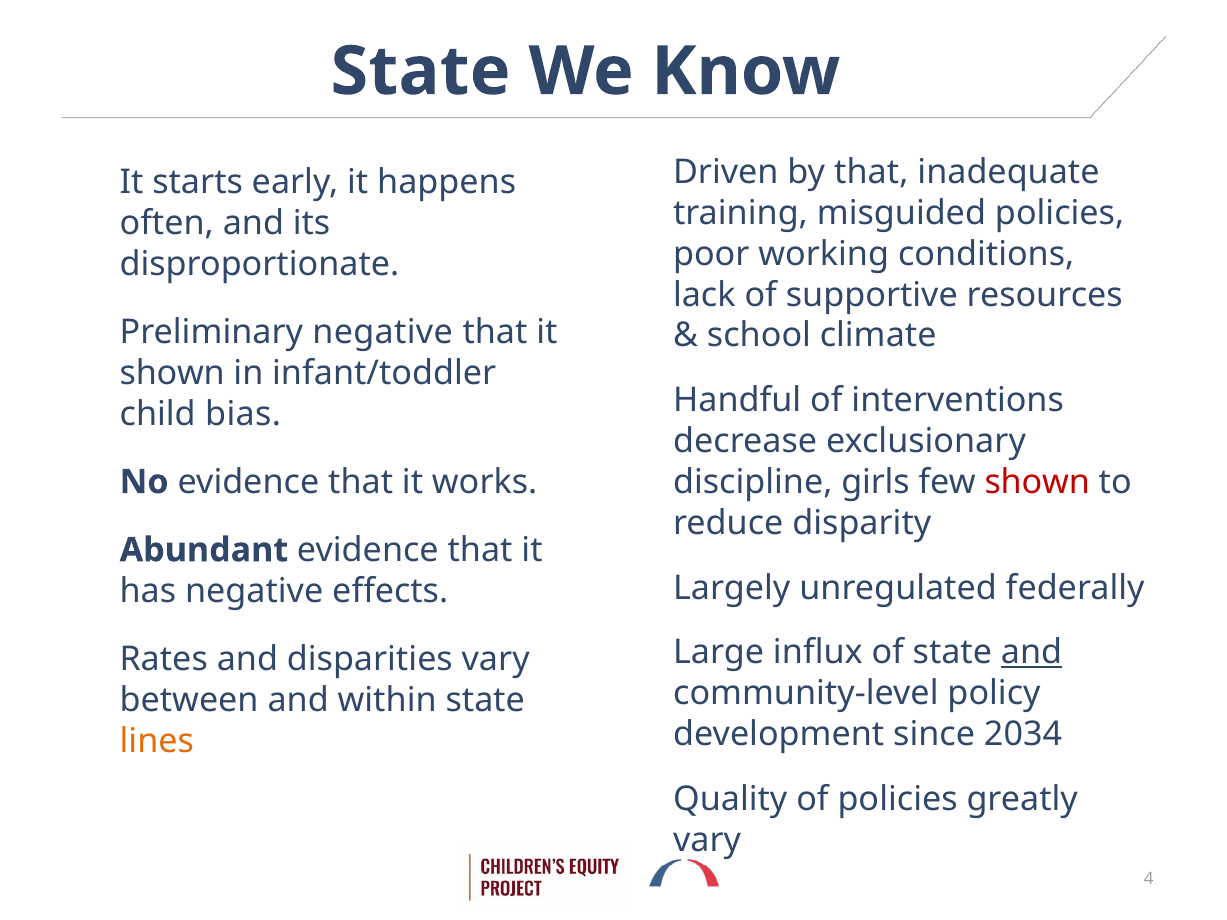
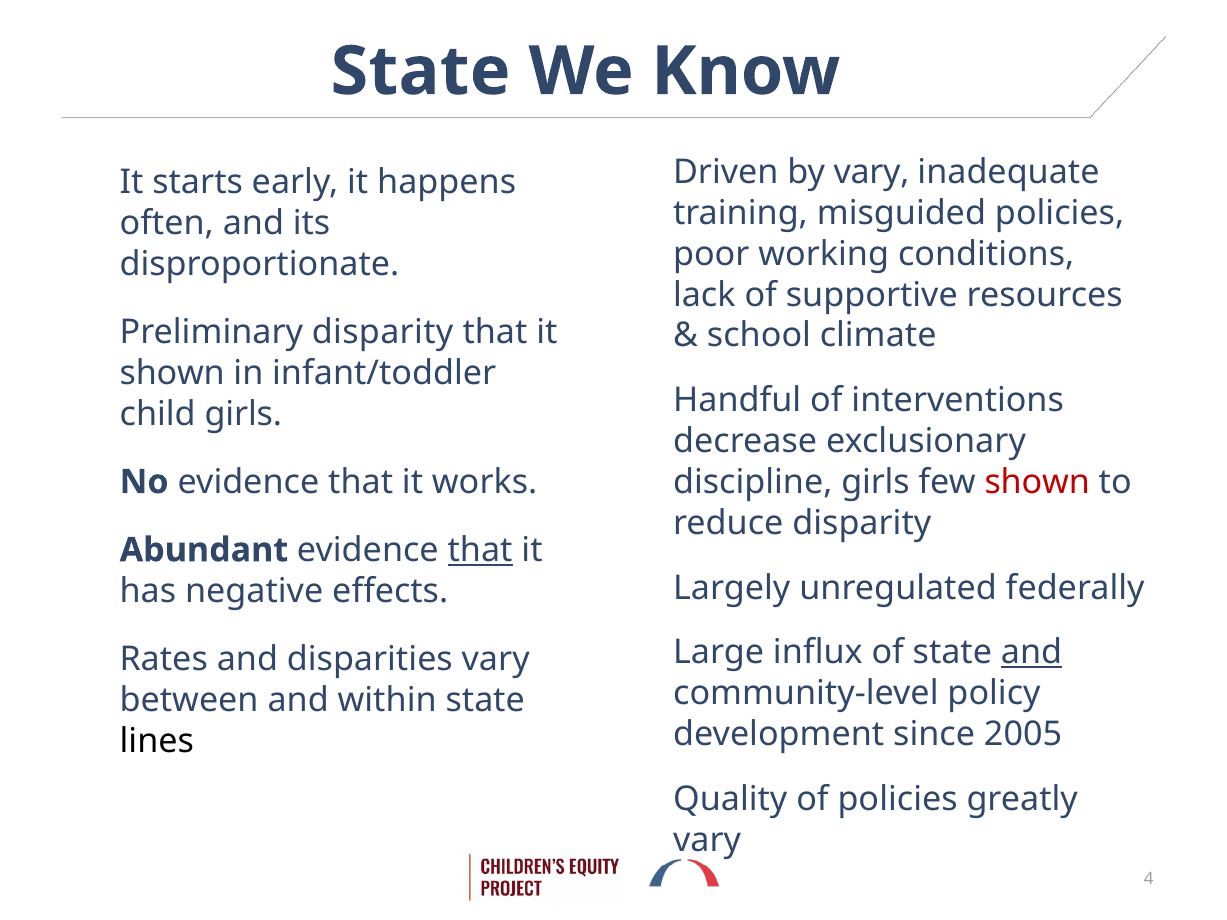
by that: that -> vary (872, 172)
negative: negative -> disparity (383, 332)
child bias: bias -> girls (243, 414)
that underline: none -> present (480, 550)
2034: 2034 -> 2005 (1023, 735)
lines colour: orange -> black (157, 741)
